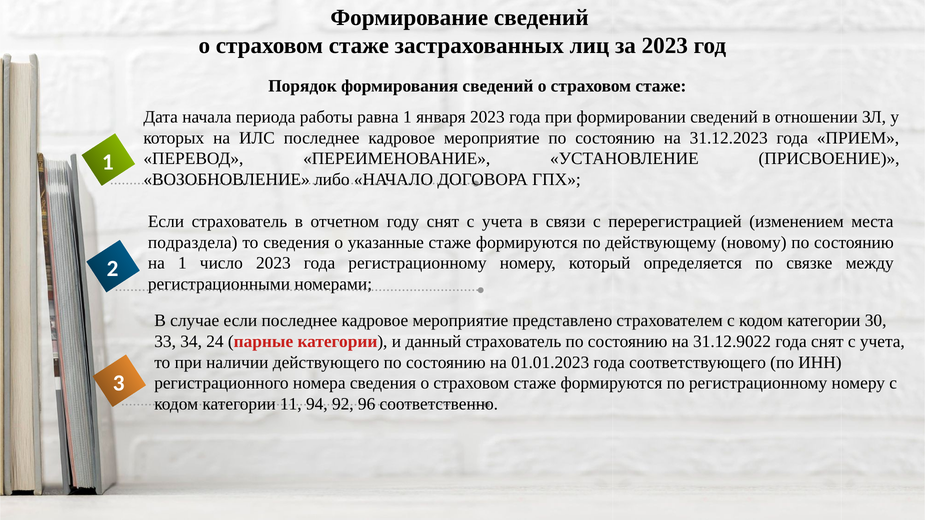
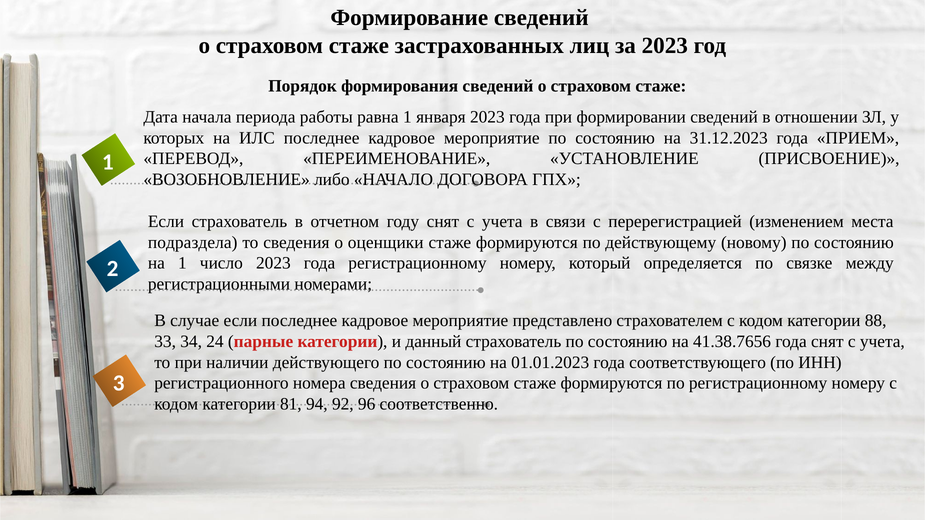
указанные: указанные -> оценщики (386, 242)
30: 30 -> 88 (876, 321)
31.12.9022: 31.12.9022 -> 41.38.7656 (732, 342)
11: 11 -> 81 (291, 404)
